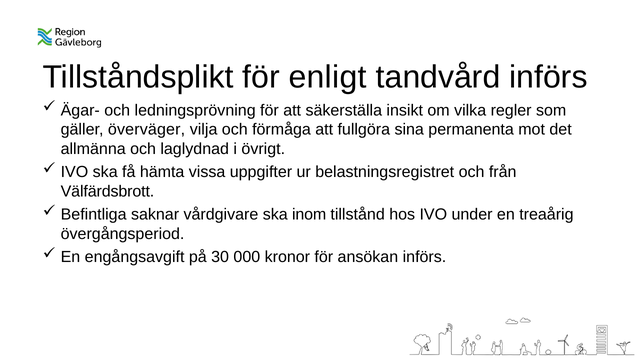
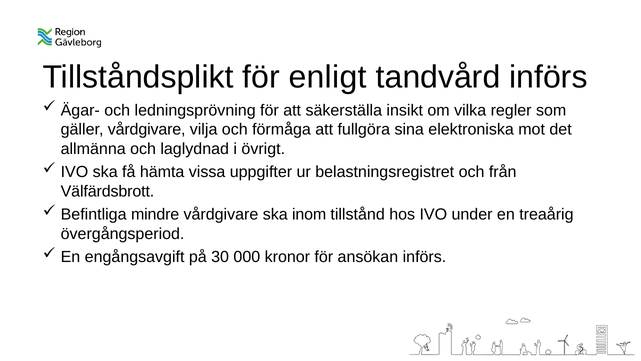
gäller överväger: överväger -> vårdgivare (147, 129)
permanenta: permanenta -> elektroniska (471, 129)
saknar: saknar -> mindre (155, 214)
